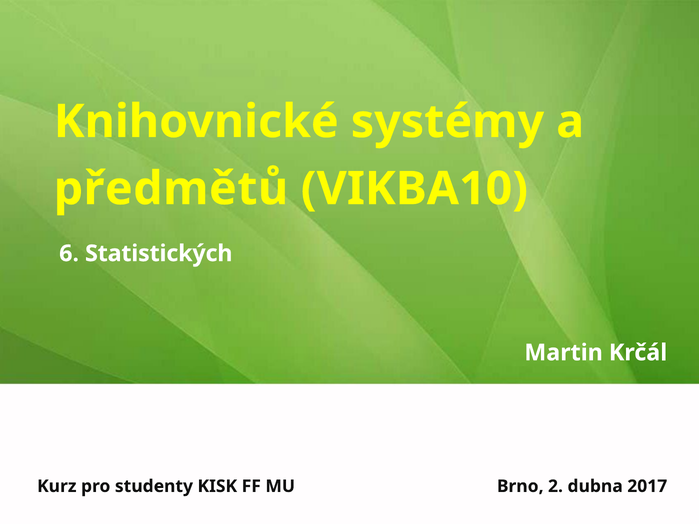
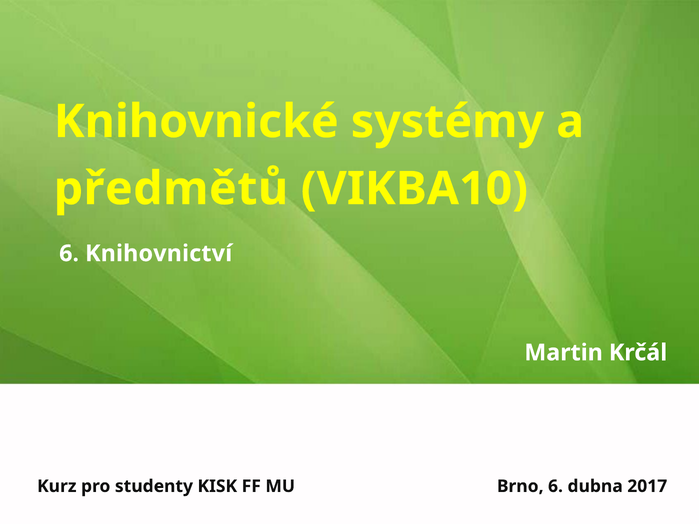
Statistických: Statistických -> Knihovnictví (159, 254)
Brno 2: 2 -> 6 (555, 486)
